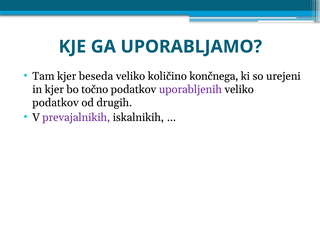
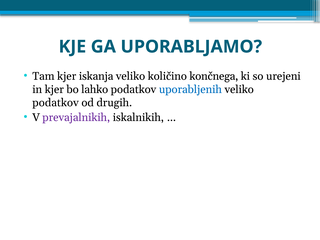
beseda: beseda -> iskanja (96, 76)
točno: točno -> lahko (95, 89)
uporabljenih colour: purple -> blue (190, 89)
